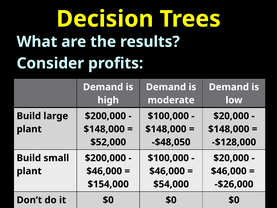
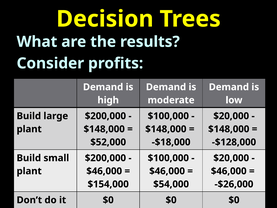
-$48,050: -$48,050 -> -$18,000 (171, 142)
